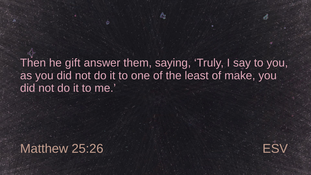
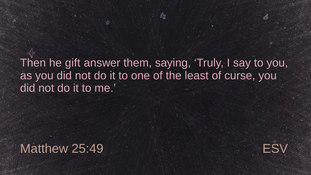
make: make -> curse (240, 75)
25:26: 25:26 -> 25:49 (87, 149)
